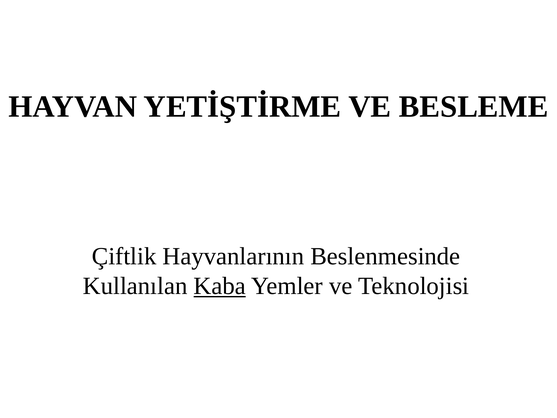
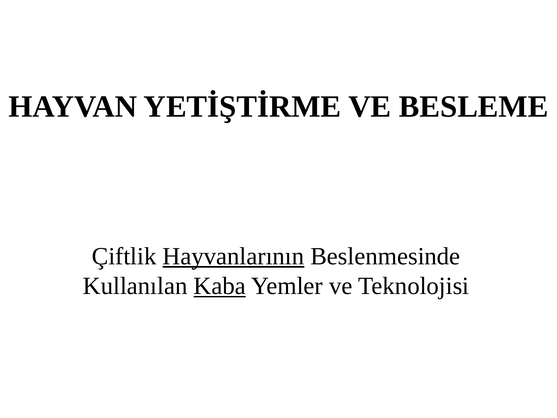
Hayvanlarının underline: none -> present (233, 256)
